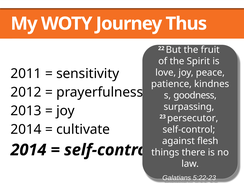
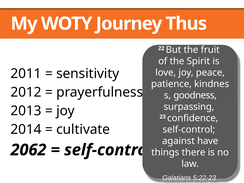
persecutor: persecutor -> confidence (193, 118)
flesh: flesh -> have (208, 141)
2014: 2014 -> 2062 (28, 150)
